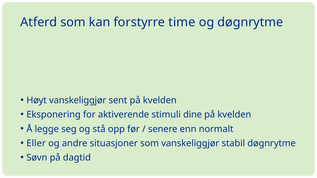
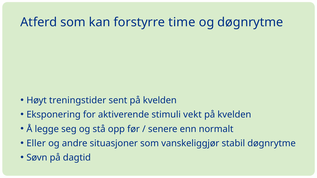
Høyt vanskeliggjør: vanskeliggjør -> treningstider (78, 100)
dine: dine -> vekt (192, 115)
